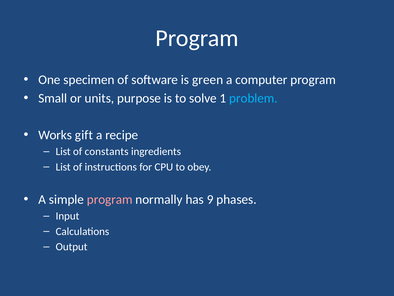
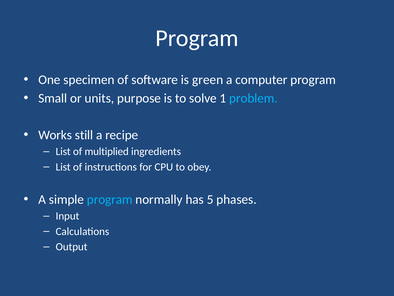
gift: gift -> still (84, 135)
constants: constants -> multiplied (107, 151)
program colour: pink -> light blue (110, 199)
9: 9 -> 5 (210, 199)
